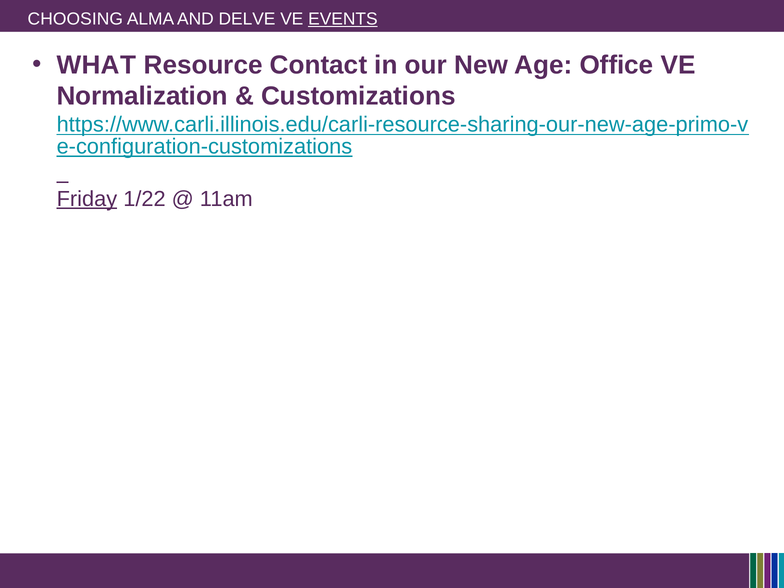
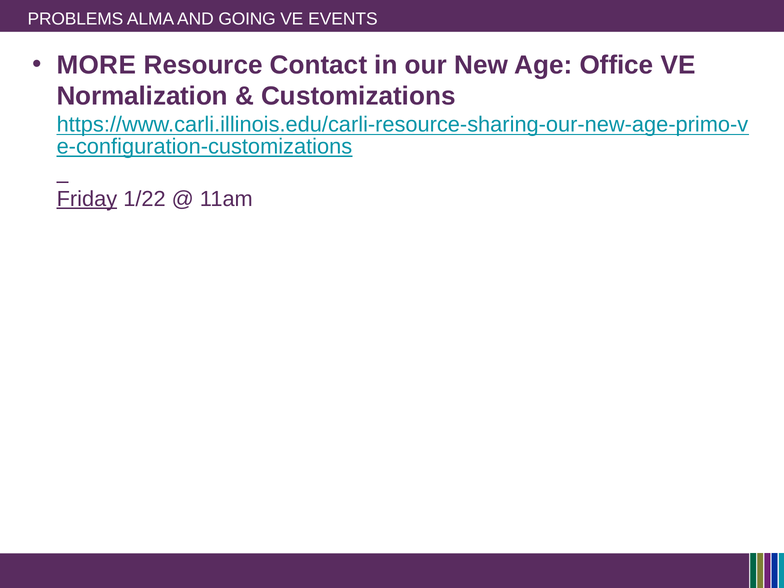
CHOOSING: CHOOSING -> PROBLEMS (75, 19)
DELVE: DELVE -> GOING (247, 19)
EVENTS underline: present -> none (343, 19)
WHAT: WHAT -> MORE (96, 65)
